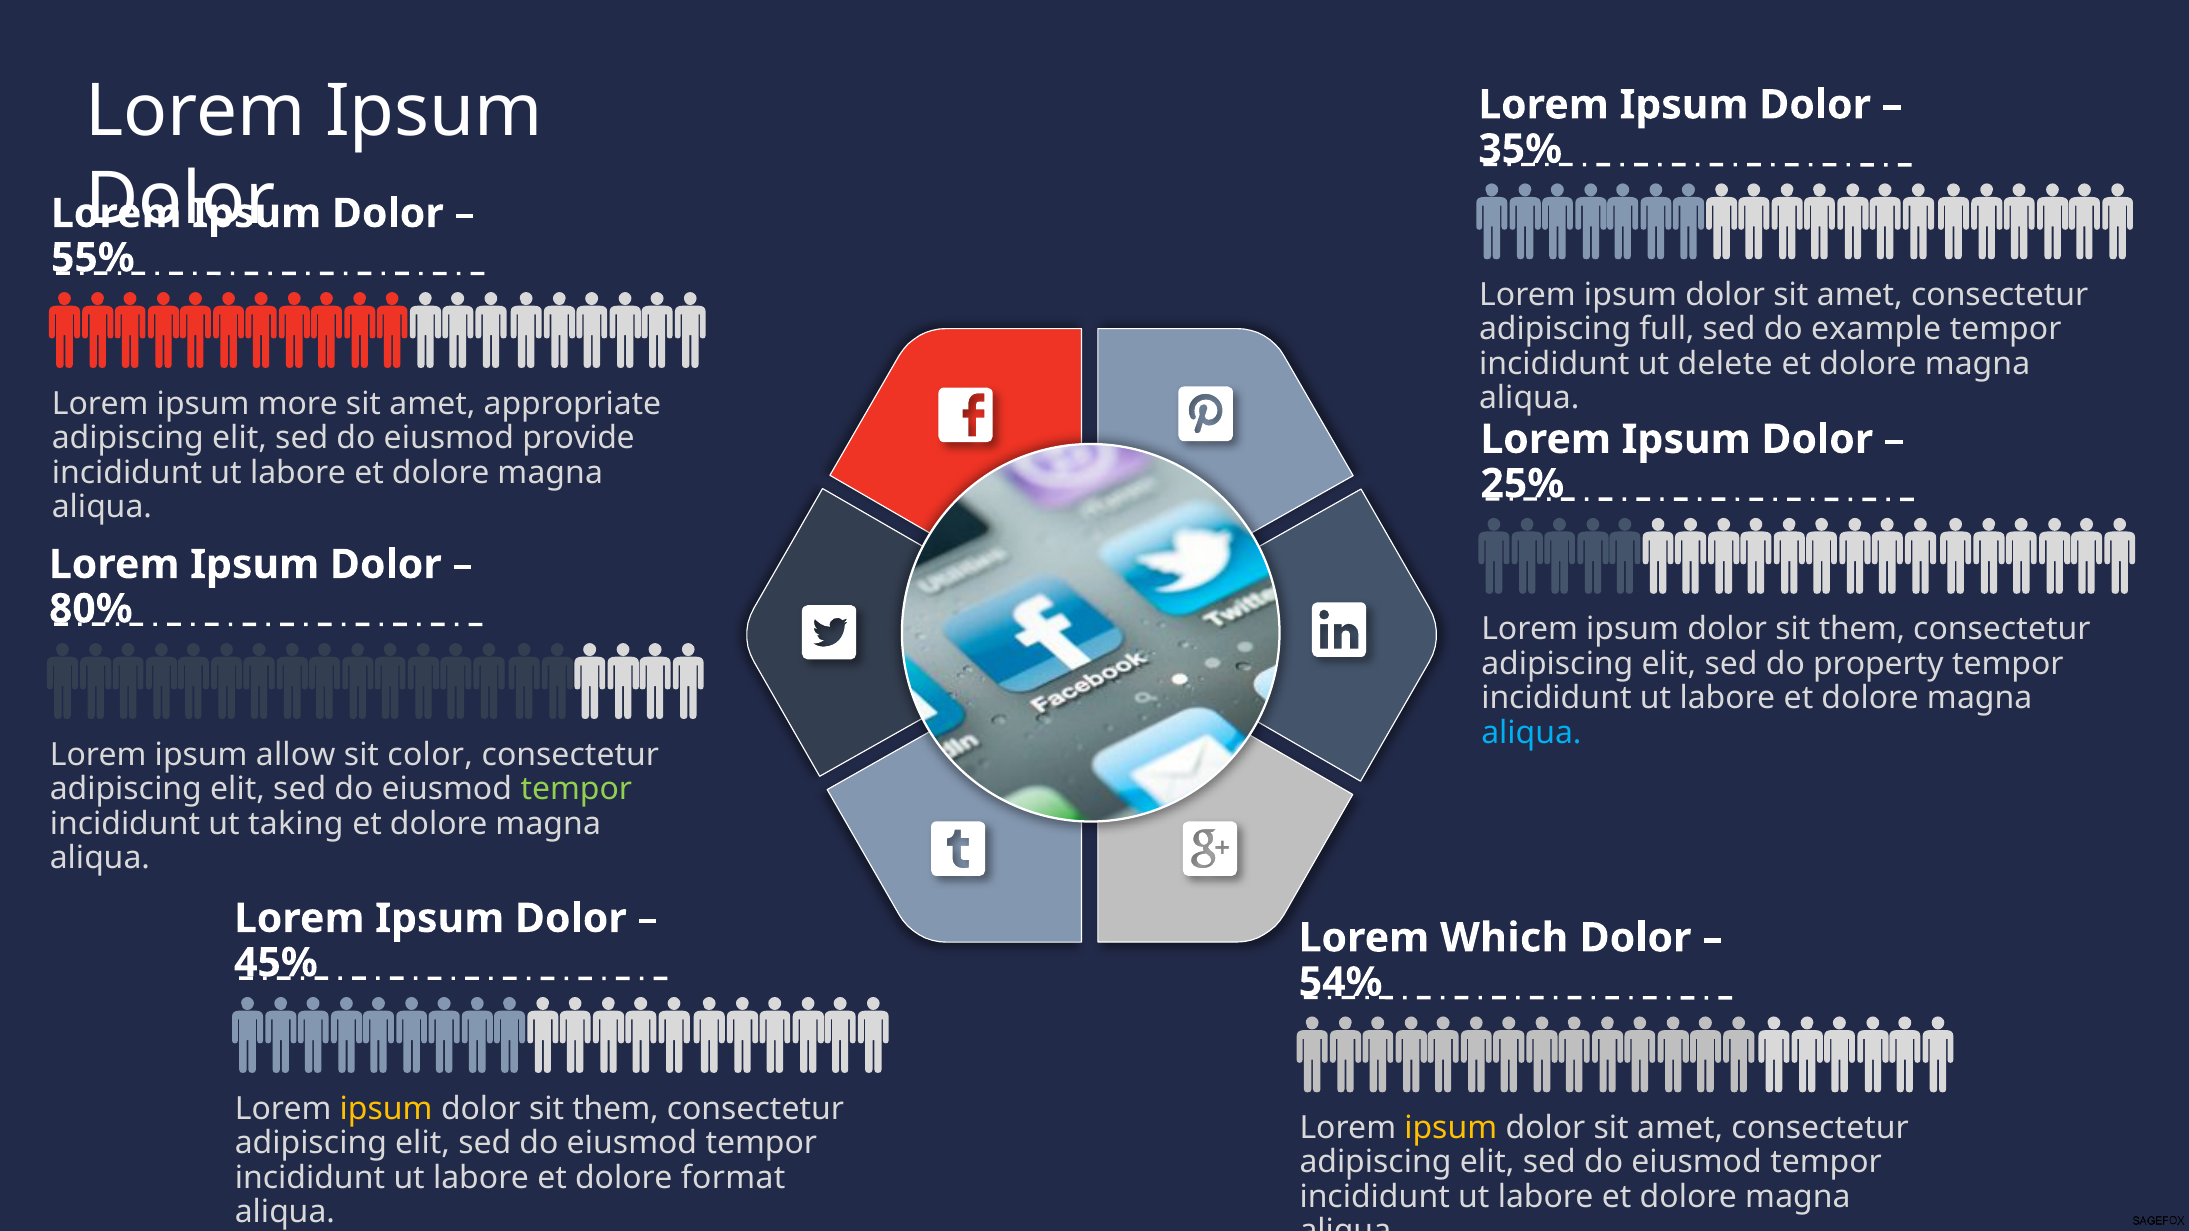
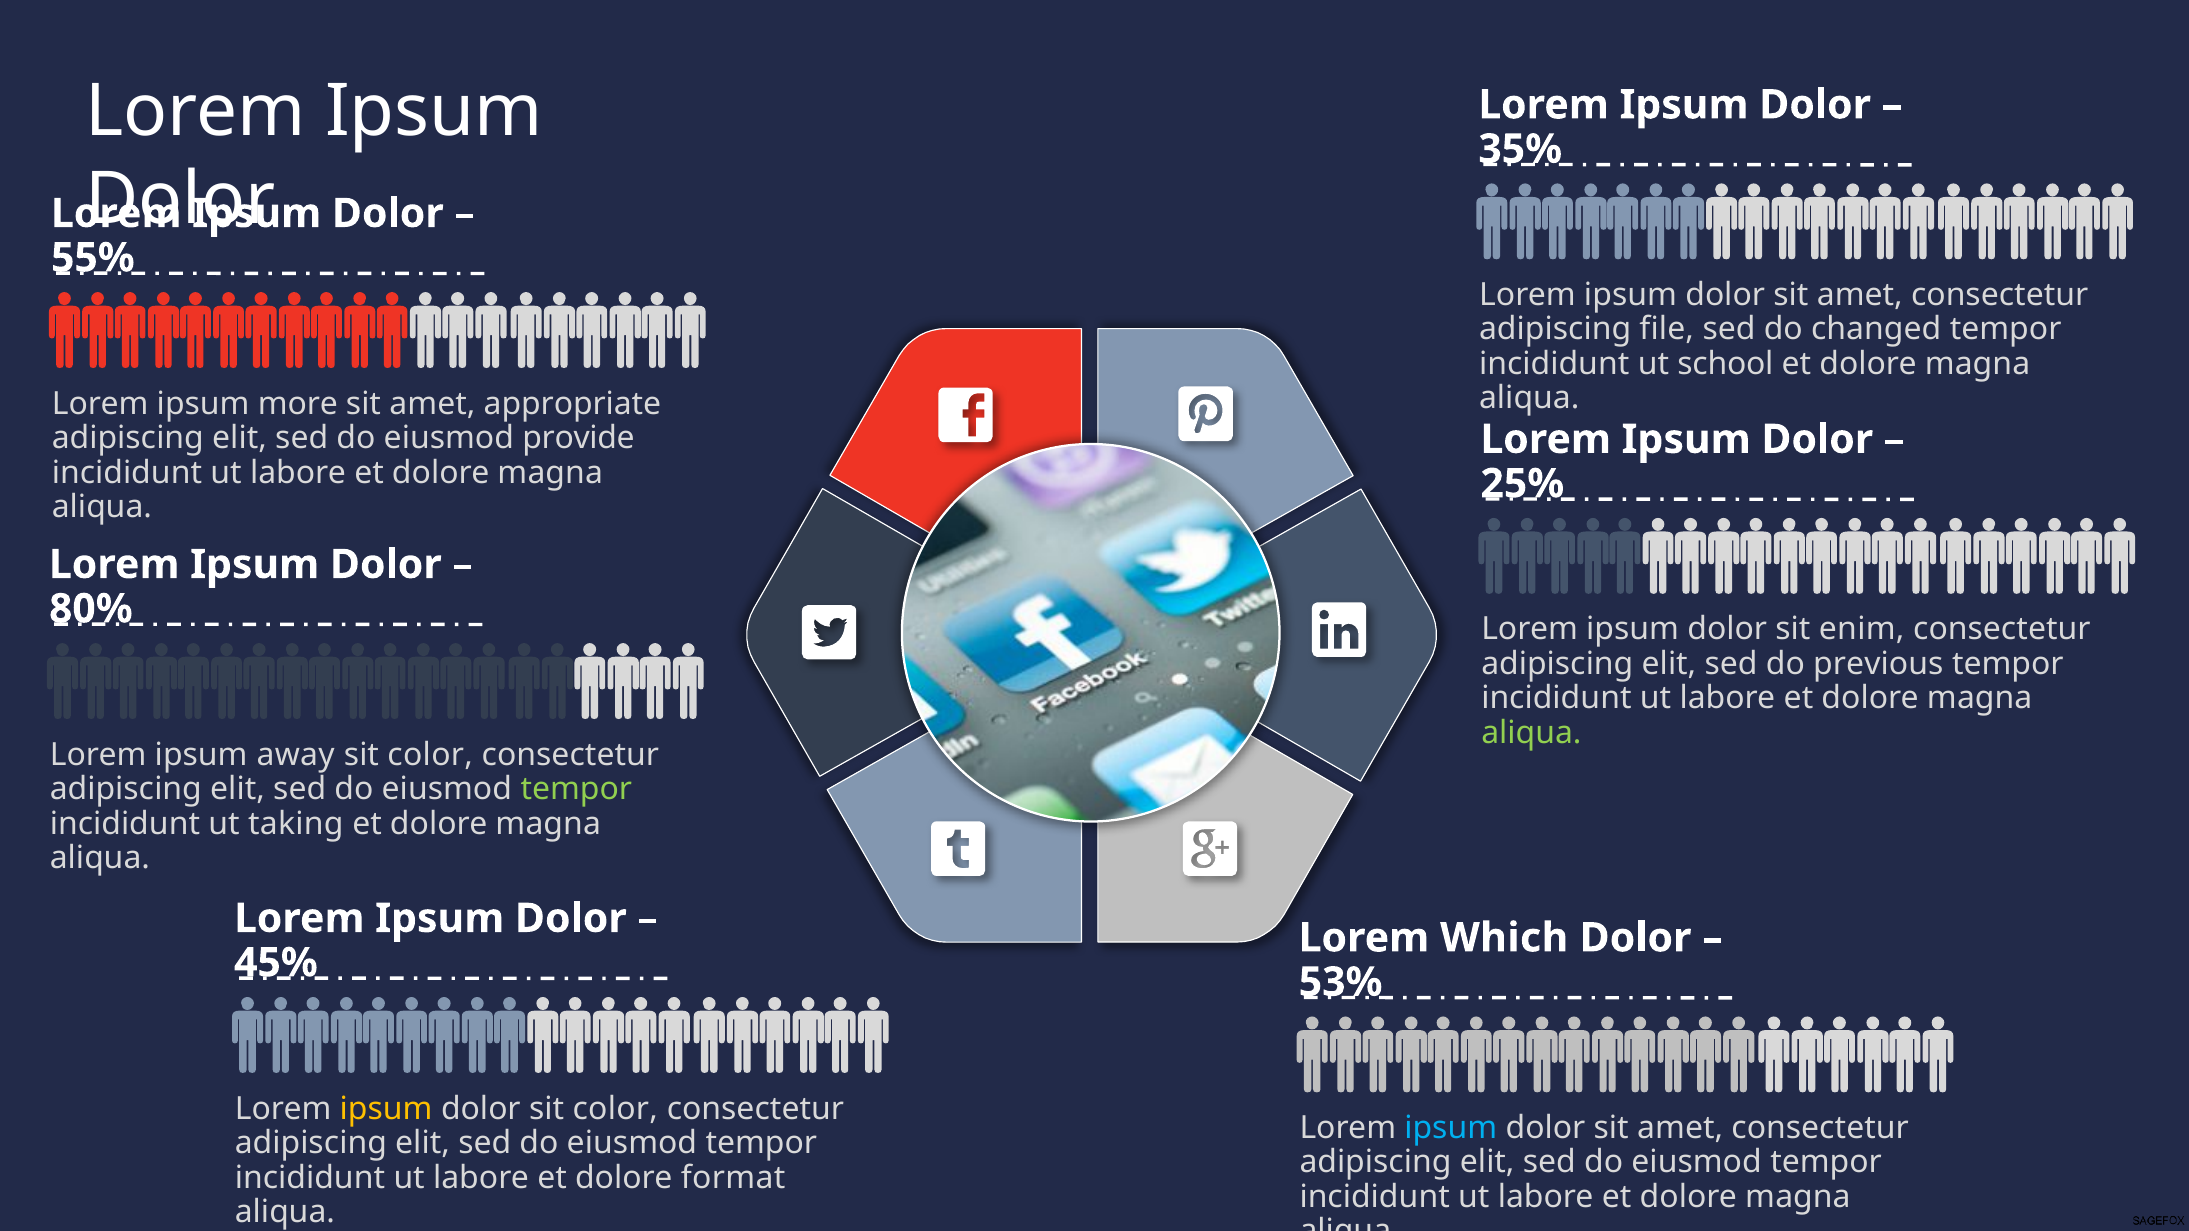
full: full -> file (1667, 329)
example: example -> changed (1876, 329)
delete: delete -> school (1725, 364)
them: them -> enim (1862, 630)
property: property -> previous (1878, 664)
aliqua colour: light blue -> light green (1531, 733)
allow: allow -> away (296, 755)
54%: 54% -> 53% (1341, 982)
them: them -> color (615, 1109)
ipsum colour: yellow -> light blue (1451, 1128)
